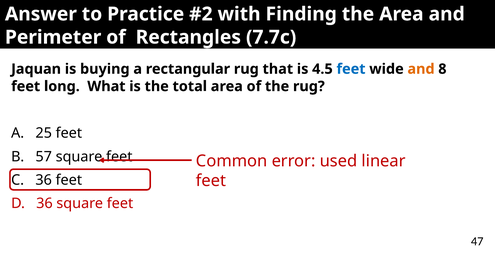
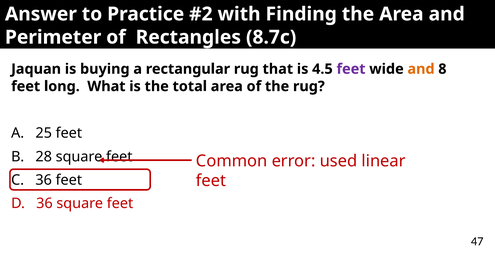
7.7c: 7.7c -> 8.7c (271, 37)
feet colour: blue -> purple (351, 69)
57: 57 -> 28 (44, 156)
